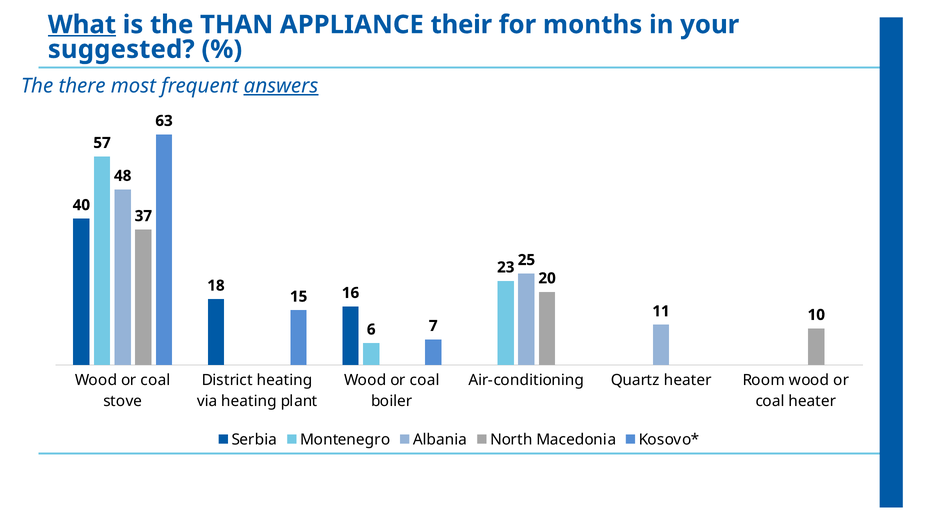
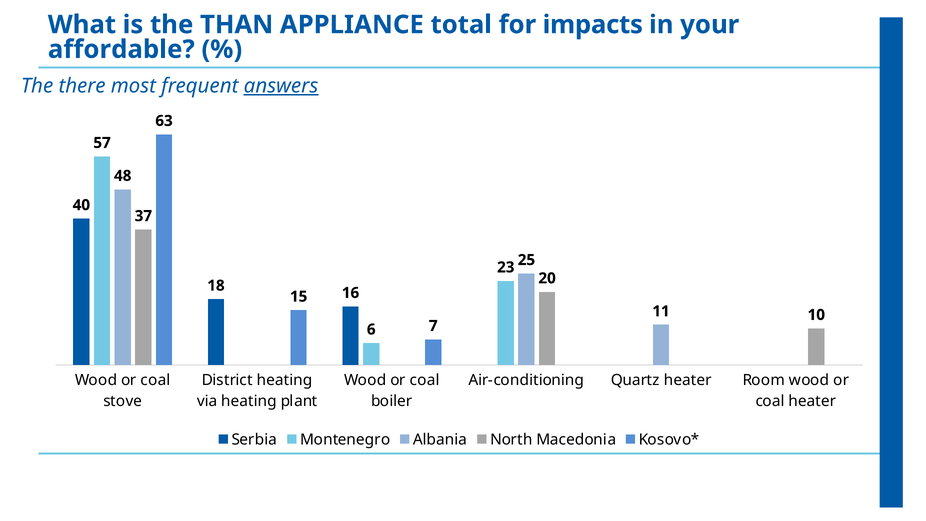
What underline: present -> none (82, 25)
their: their -> total (461, 25)
months: months -> impacts (593, 25)
suggested: suggested -> affordable (121, 49)
